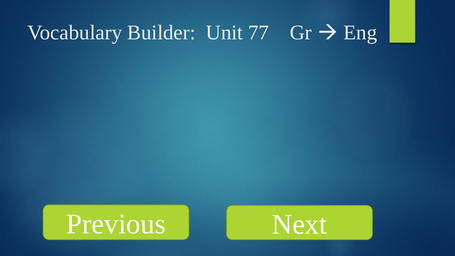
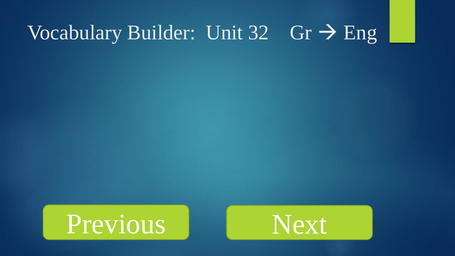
77: 77 -> 32 (259, 33)
